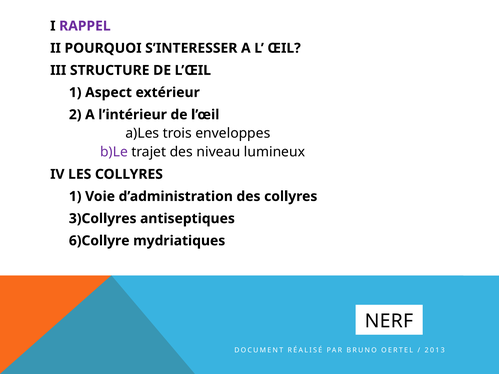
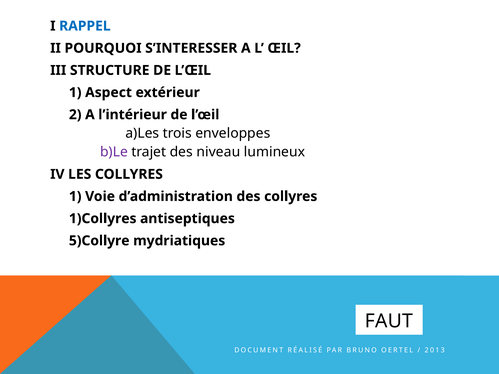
RAPPEL colour: purple -> blue (85, 26)
3)Collyres: 3)Collyres -> 1)Collyres (103, 219)
6)Collyre: 6)Collyre -> 5)Collyre (99, 241)
NERF: NERF -> FAUT (389, 321)
